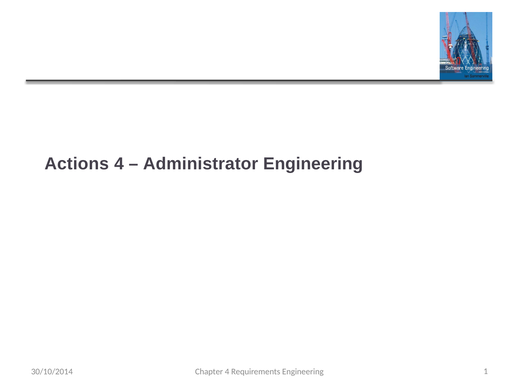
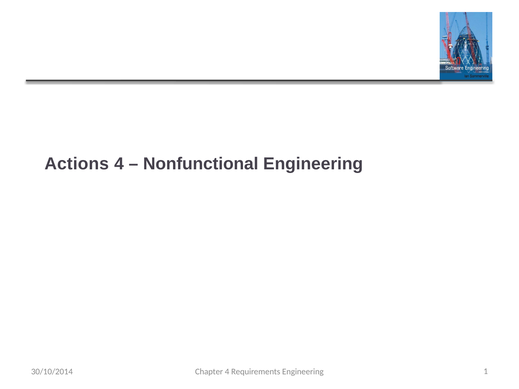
Administrator: Administrator -> Nonfunctional (201, 164)
